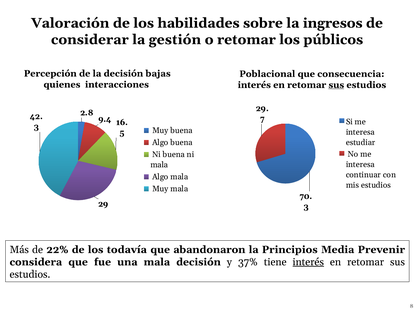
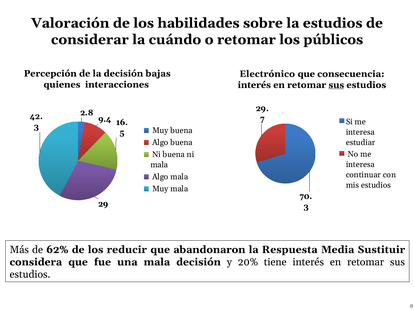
la ingresos: ingresos -> estudios (333, 23)
gestión: gestión -> cuándo (175, 40)
Poblacional: Poblacional -> Electrónico (267, 74)
22%: 22% -> 62% (57, 250)
todavía: todavía -> reducir (127, 250)
Principios: Principios -> Respuesta (290, 250)
Prevenir: Prevenir -> Sustituir (381, 250)
37%: 37% -> 20% (248, 262)
interés underline: present -> none (308, 262)
